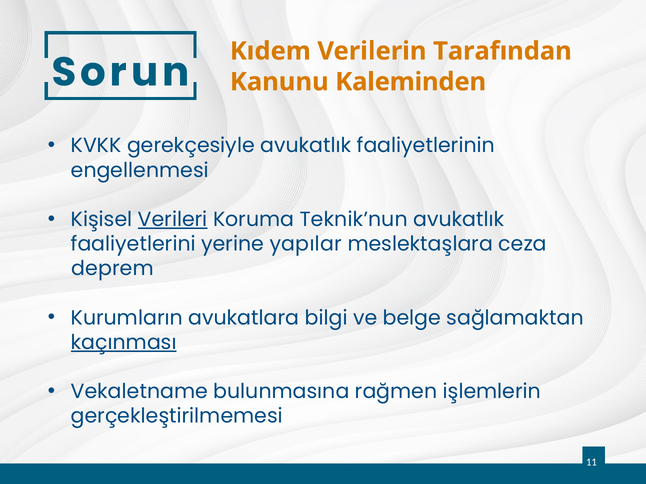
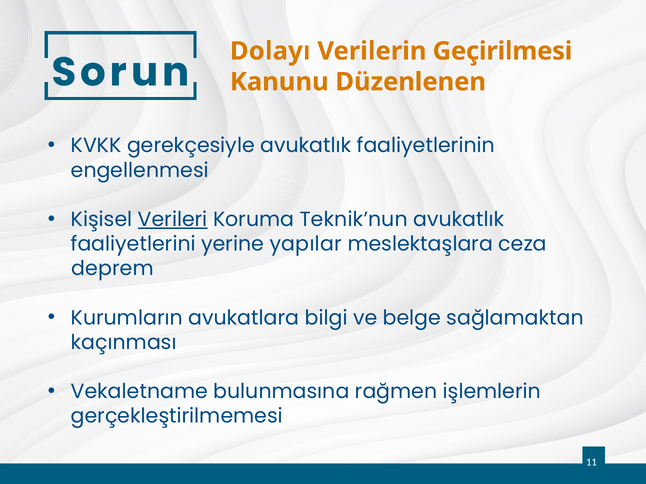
Kıdem: Kıdem -> Dolayı (270, 51)
Tarafından: Tarafından -> Geçirilmesi (503, 51)
Kaleminden: Kaleminden -> Düzenlenen (411, 82)
kaçınması underline: present -> none (124, 343)
